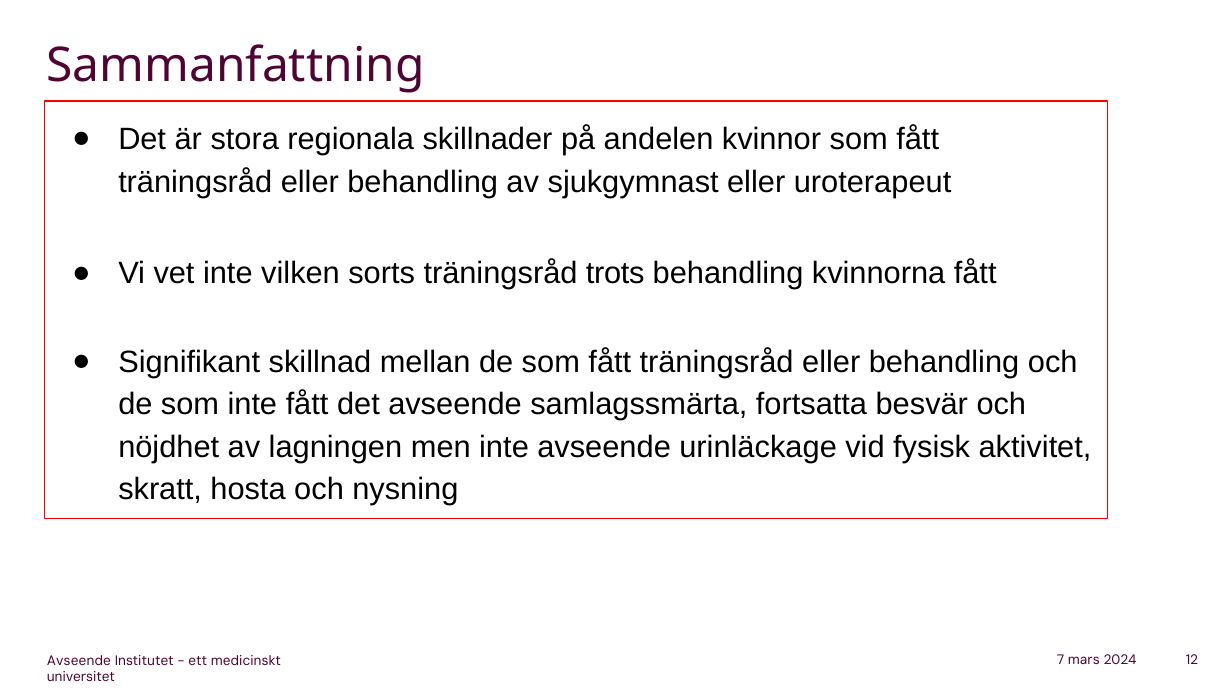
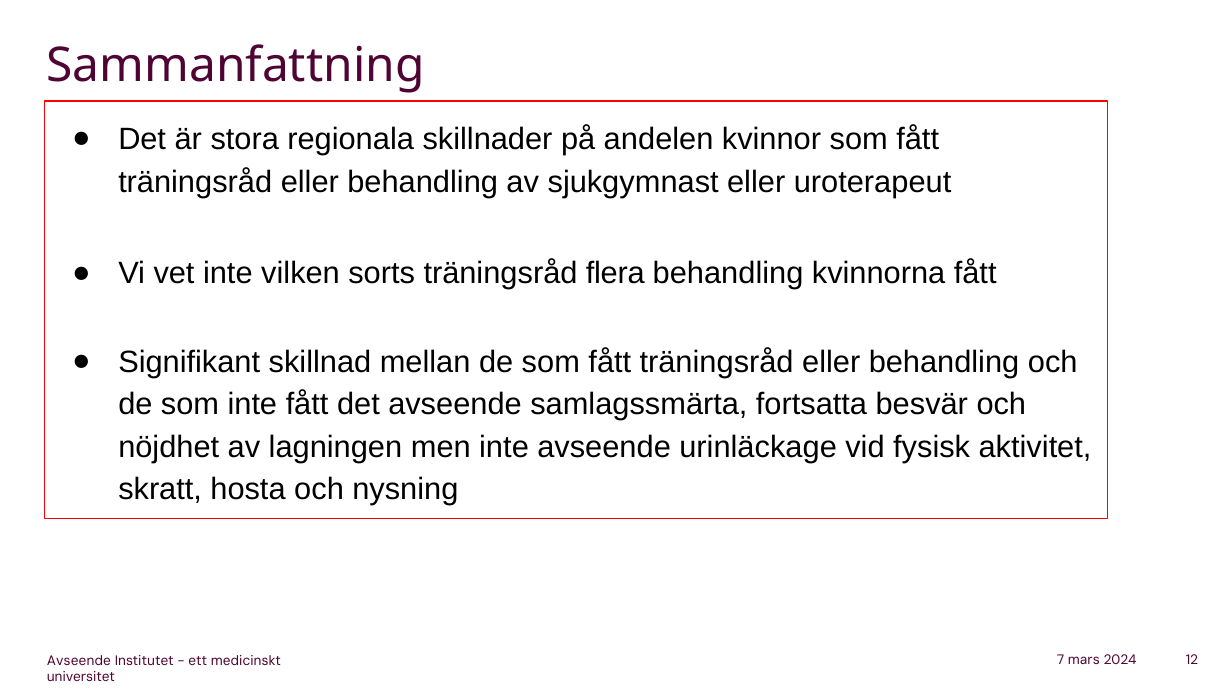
trots: trots -> flera (615, 274)
